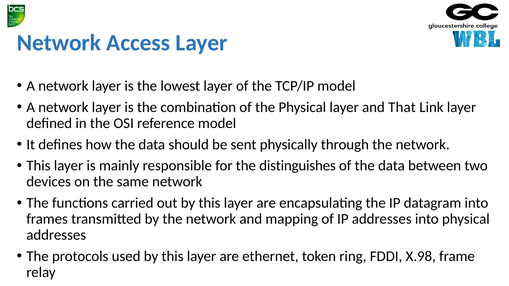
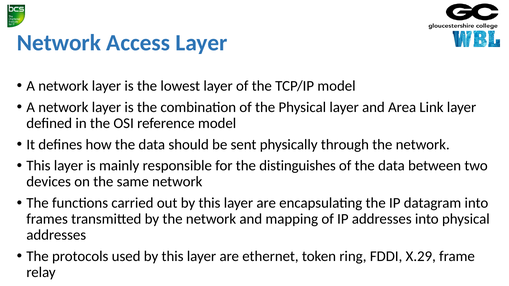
That: That -> Area (402, 107)
X.98: X.98 -> X.29 (421, 257)
